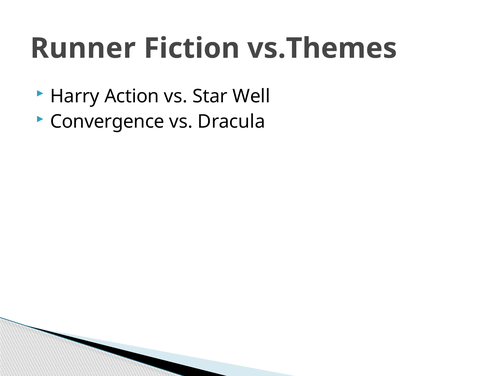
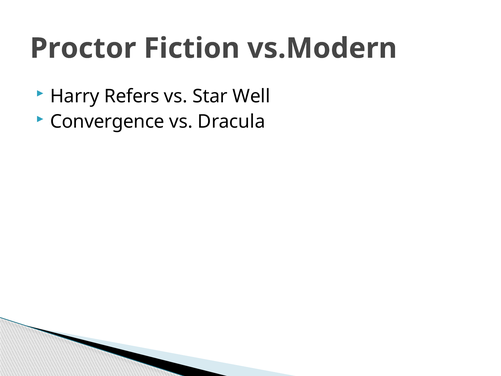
Runner: Runner -> Proctor (83, 48)
vs.Themes: vs.Themes -> vs.Modern (322, 48)
Action: Action -> Refers (132, 96)
